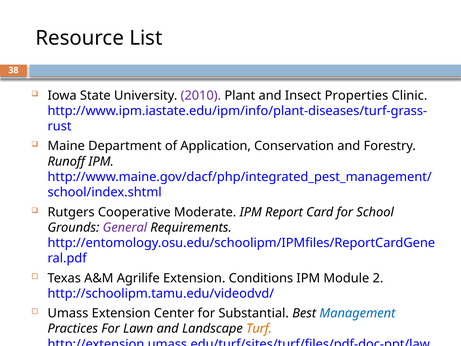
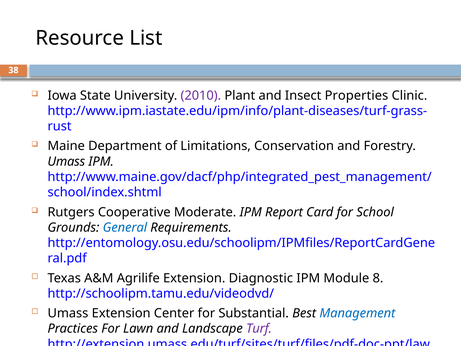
Application: Application -> Limitations (216, 146)
Runoff: Runoff -> Umass (66, 161)
General colour: purple -> blue (125, 227)
Conditions: Conditions -> Diagnostic (261, 278)
2: 2 -> 8 (378, 278)
Turf colour: orange -> purple (259, 329)
